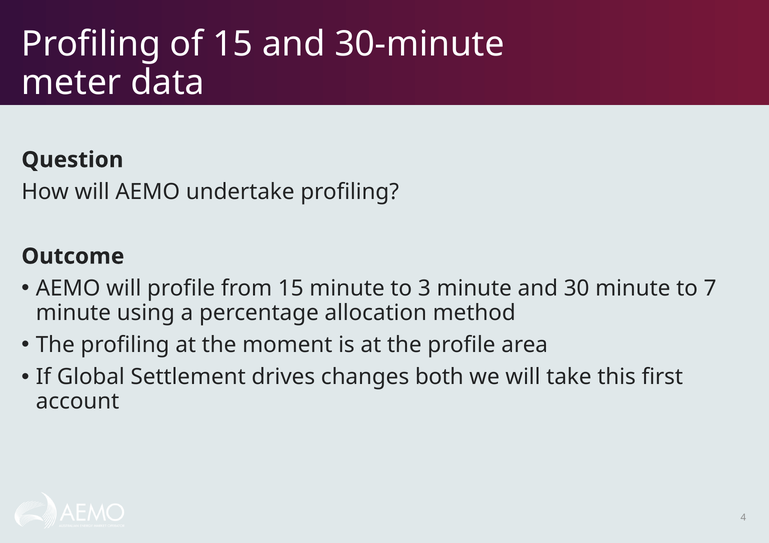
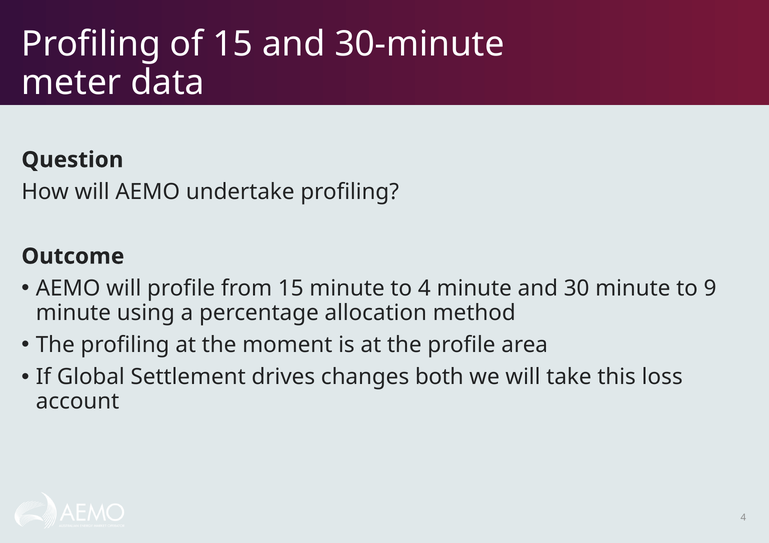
to 3: 3 -> 4 (424, 289)
7: 7 -> 9 (710, 289)
first: first -> loss (662, 377)
